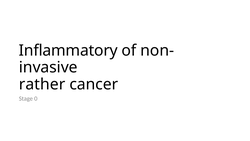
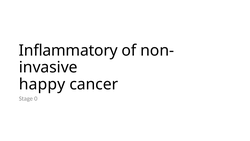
rather: rather -> happy (42, 84)
